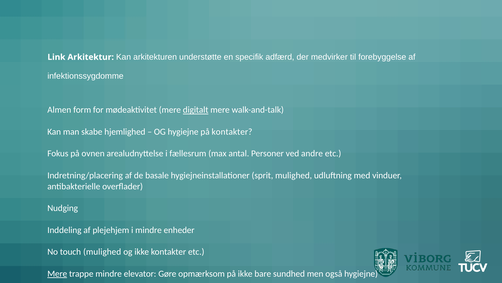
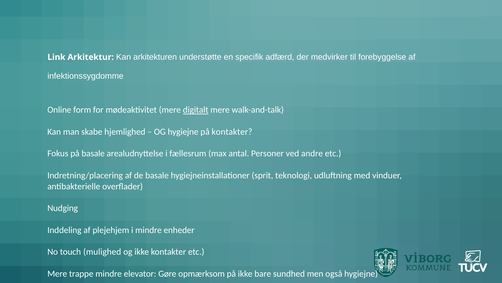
Almen: Almen -> Online (59, 110)
på ovnen: ovnen -> basale (93, 153)
sprit mulighed: mulighed -> teknologi (294, 175)
Mere underline: present -> none (57, 273)
